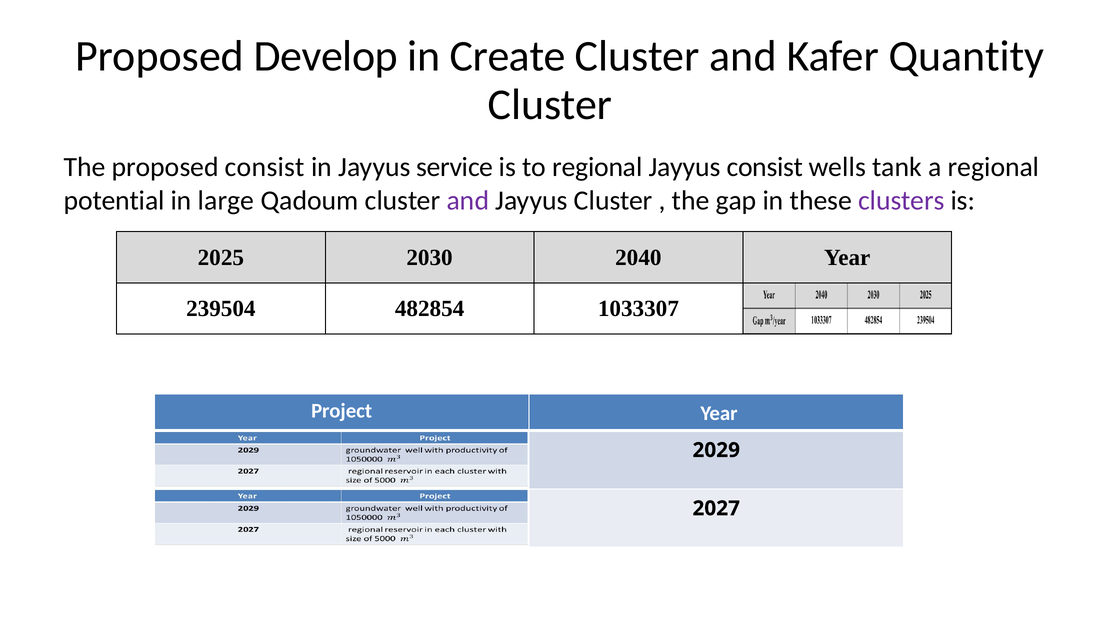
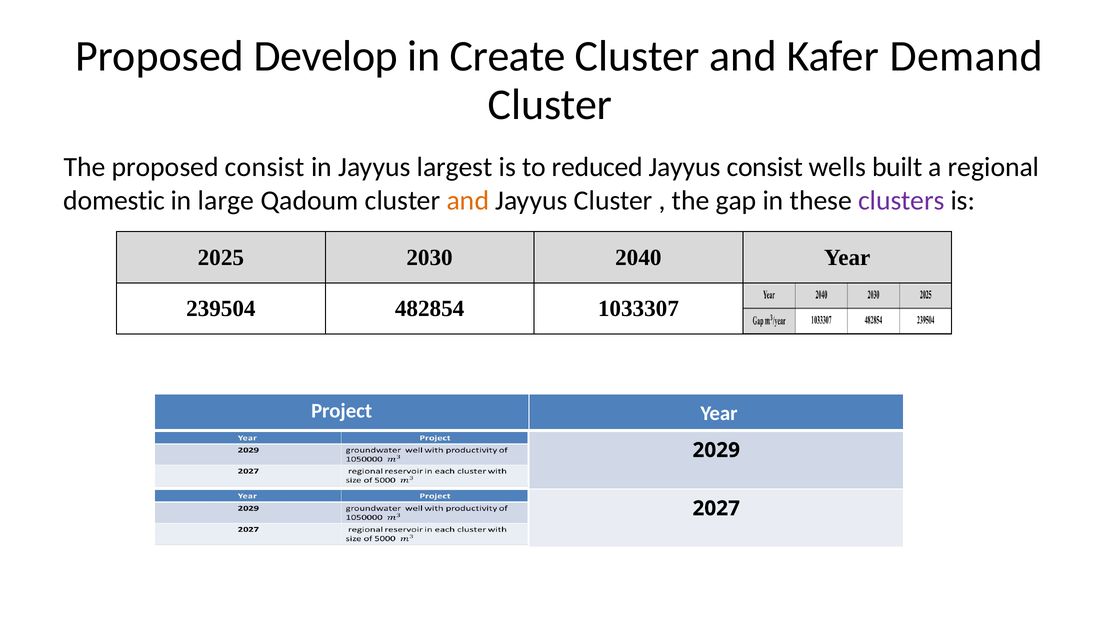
Quantity: Quantity -> Demand (966, 57)
service: service -> largest (455, 167)
to regional: regional -> reduced (597, 167)
tank: tank -> built (897, 167)
potential: potential -> domestic (114, 201)
and colour: purple -> orange (468, 201)
